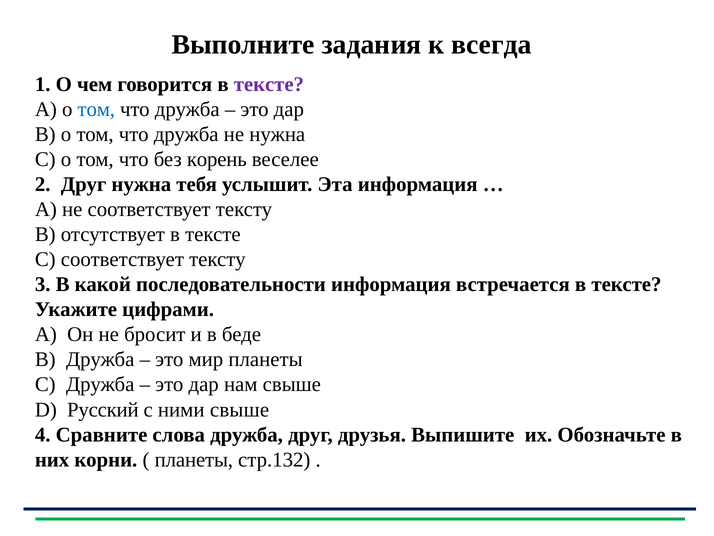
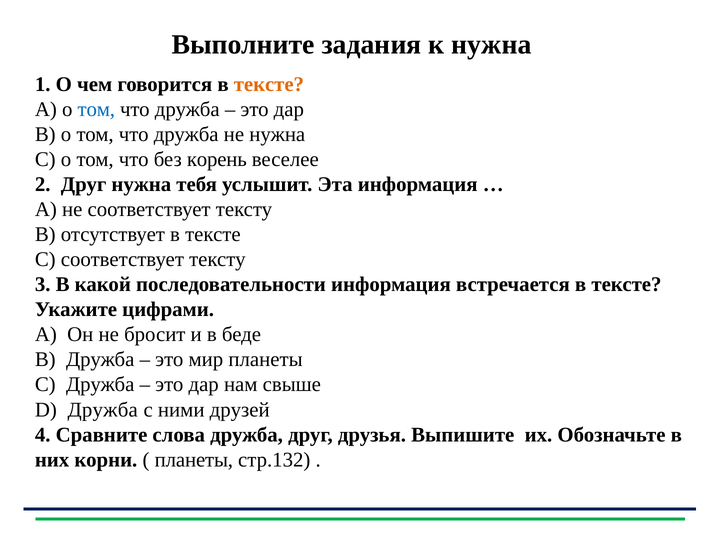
к всегда: всегда -> нужна (492, 44)
тексте colour: purple -> orange (269, 84)
D Русский: Русский -> Дружба (103, 409)
ними свыше: свыше -> друзей (240, 409)
